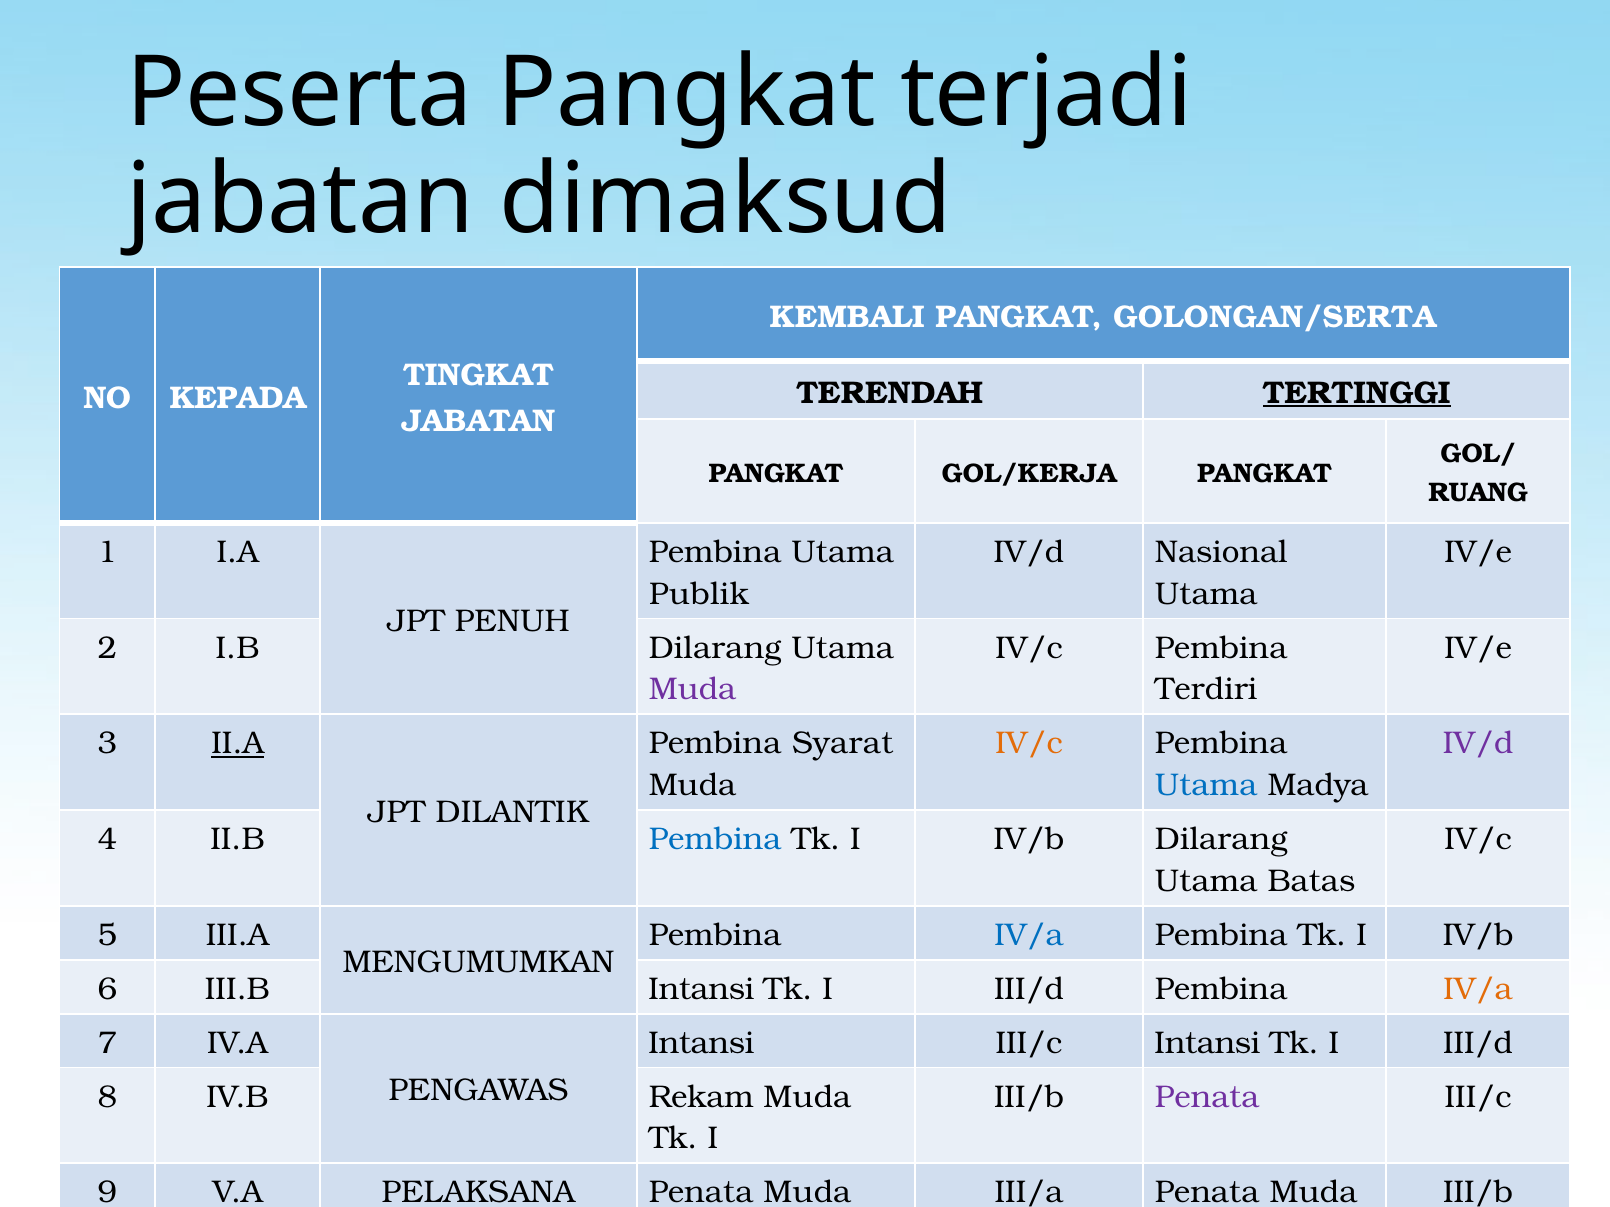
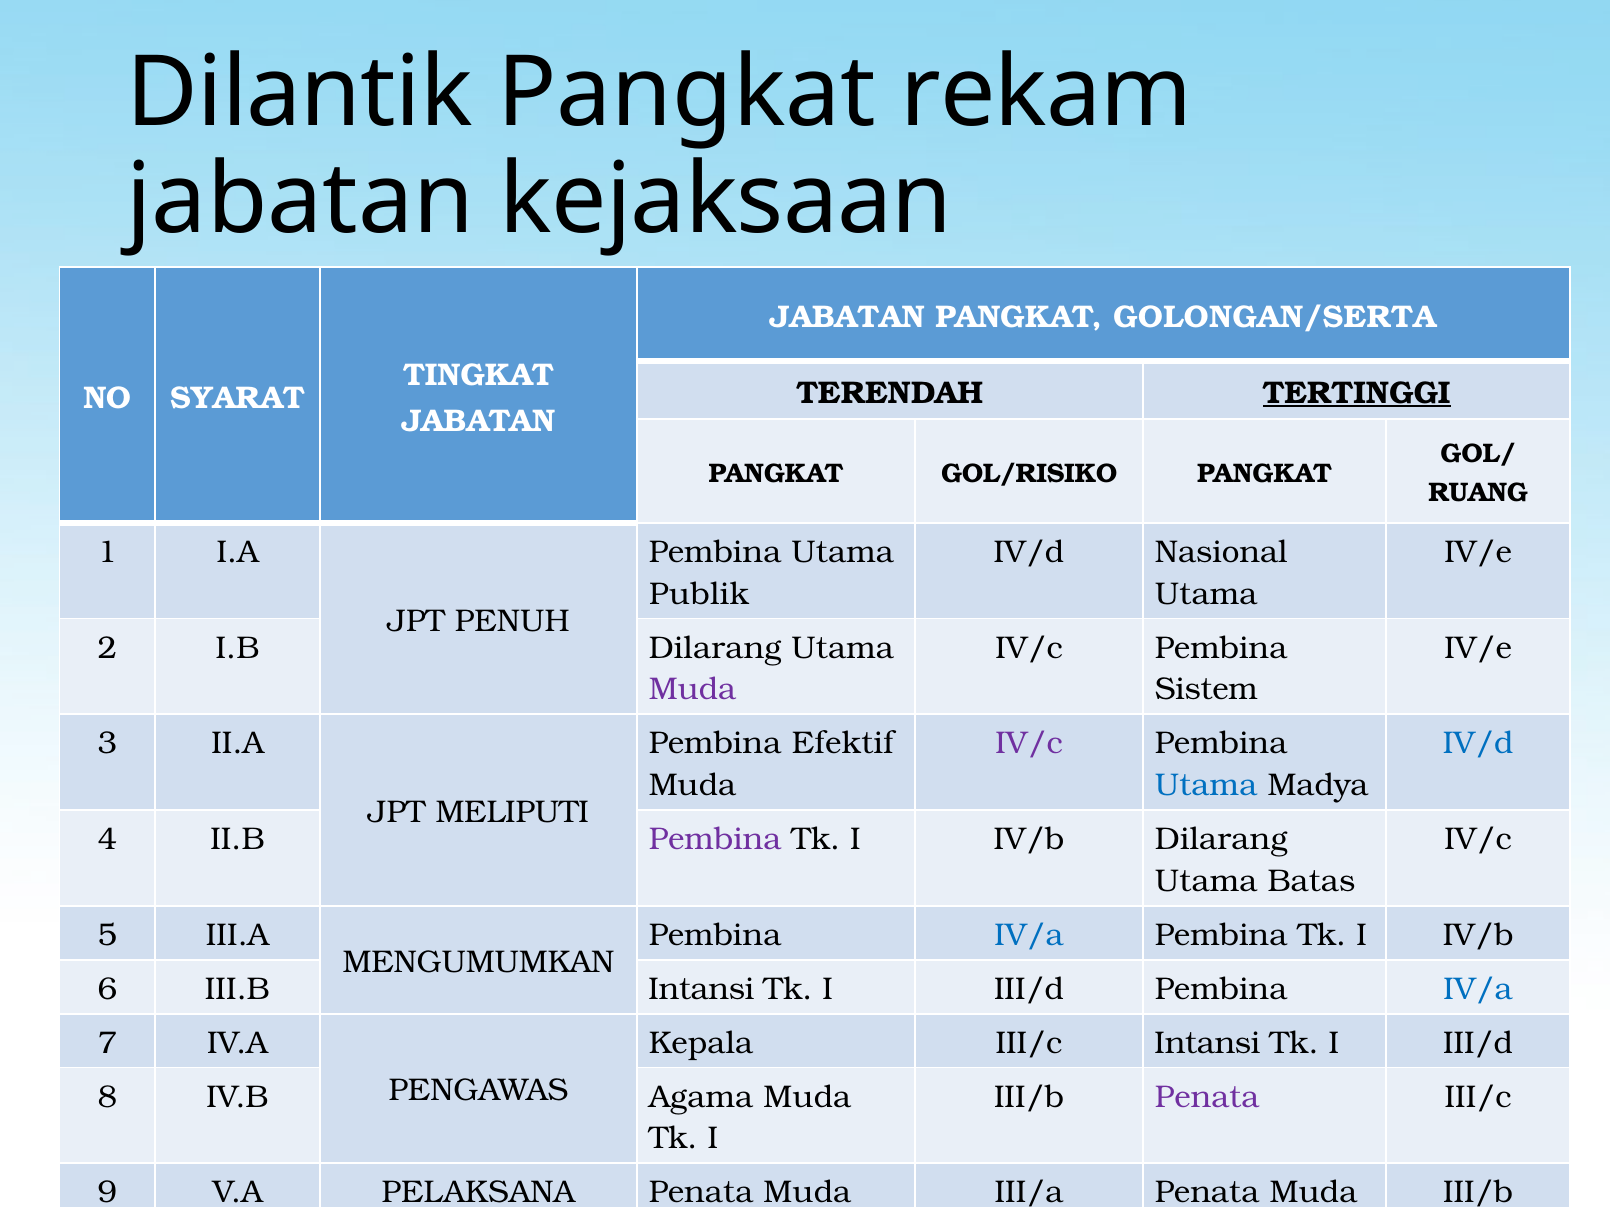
Peserta: Peserta -> Dilantik (300, 94)
terjadi: terjadi -> rekam (1046, 94)
dimaksud: dimaksud -> kejaksaan (726, 200)
KEMBALI: KEMBALI -> JABATAN (847, 317)
KEPADA: KEPADA -> SYARAT (237, 398)
GOL/KERJA: GOL/KERJA -> GOL/RISIKO (1029, 473)
Terdiri: Terdiri -> Sistem (1206, 690)
II.A underline: present -> none (238, 744)
Syarat: Syarat -> Efektif (843, 744)
IV/c colour: orange -> purple (1029, 744)
IV/d colour: purple -> blue (1478, 744)
DILANTIK: DILANTIK -> MELIPUTI (512, 813)
Pembina colour: blue -> purple (715, 840)
IV/a colour: orange -> blue (1478, 989)
Intansi: Intansi -> Kepala (701, 1043)
Rekam: Rekam -> Agama (701, 1097)
